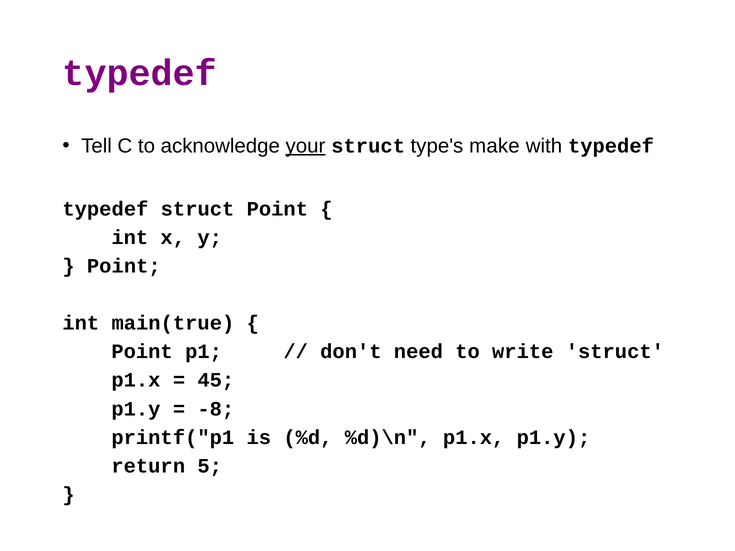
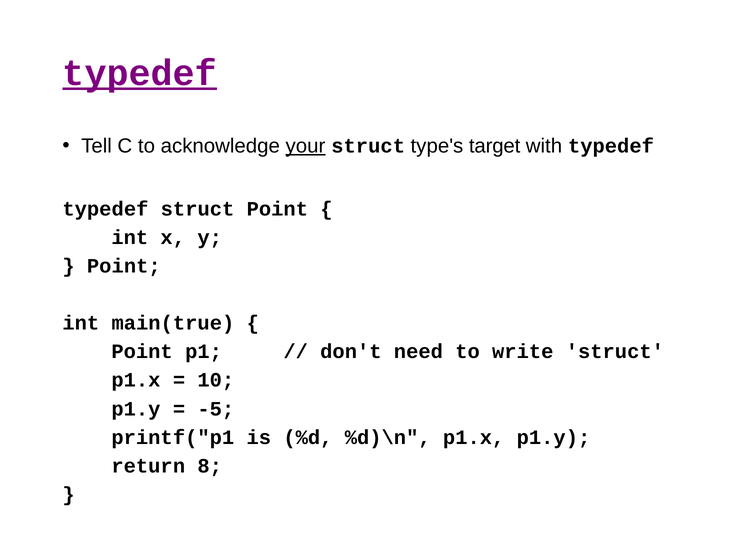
typedef underline: none -> present (140, 73)
make: make -> target (495, 146)
45: 45 -> 10 (216, 380)
-8: -8 -> -5 (216, 409)
5: 5 -> 8 (210, 466)
